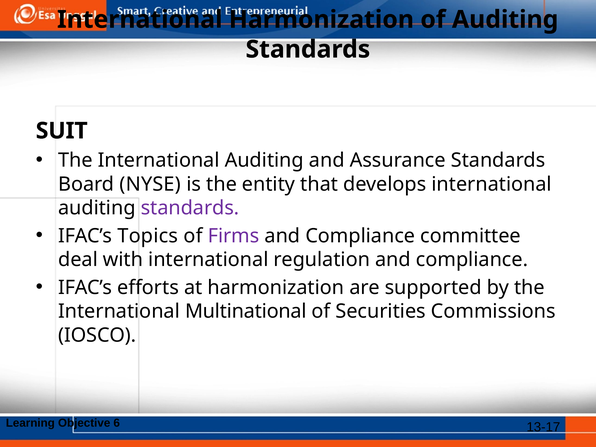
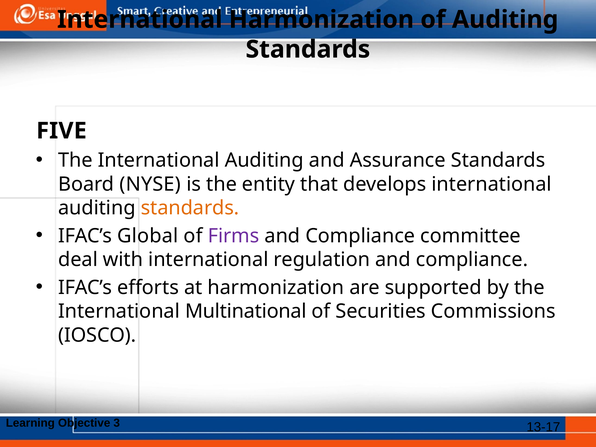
SUIT: SUIT -> FIVE (61, 131)
standards colour: purple -> orange (190, 208)
Topics: Topics -> Global (148, 236)
6: 6 -> 3 (117, 423)
